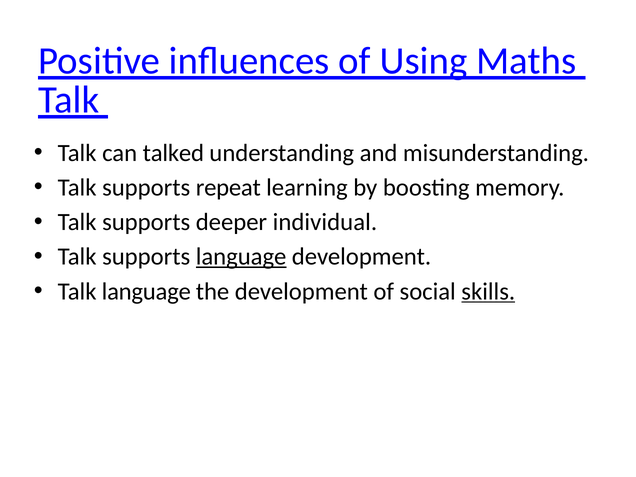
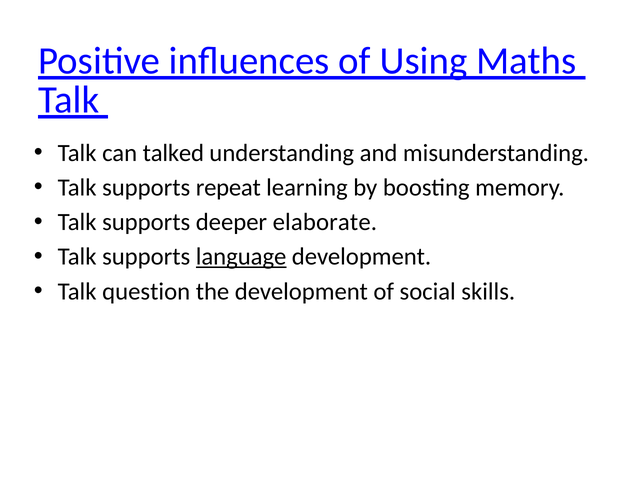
individual: individual -> elaborate (325, 222)
Talk language: language -> question (146, 291)
skills underline: present -> none (488, 291)
